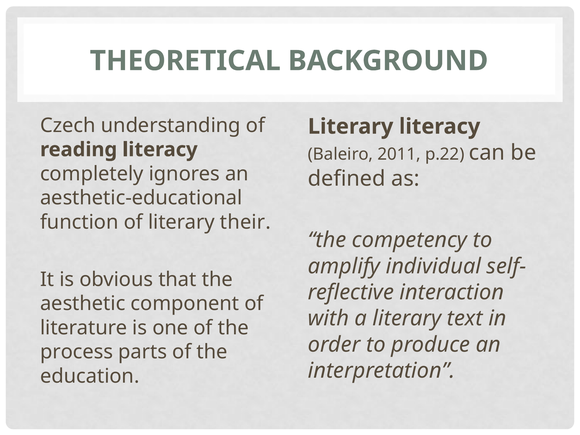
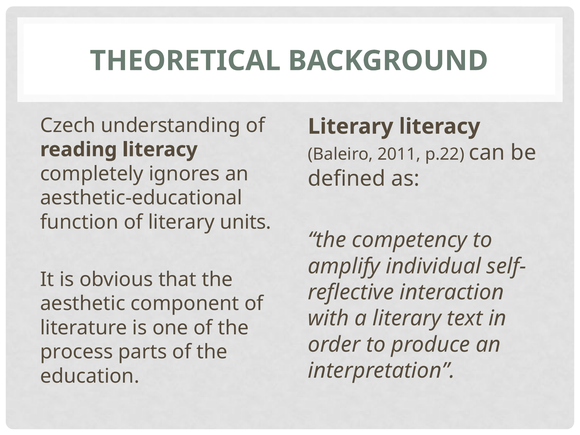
their: their -> units (246, 222)
